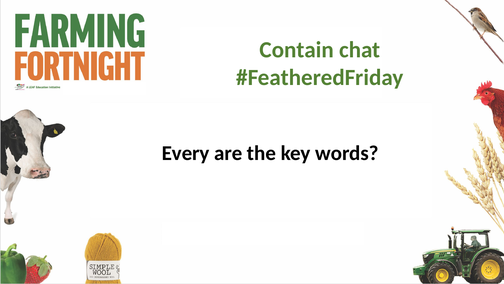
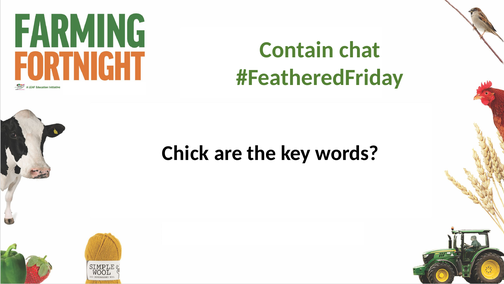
Every: Every -> Chick (185, 153)
